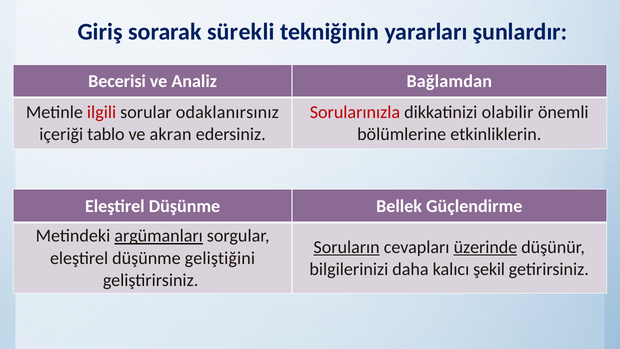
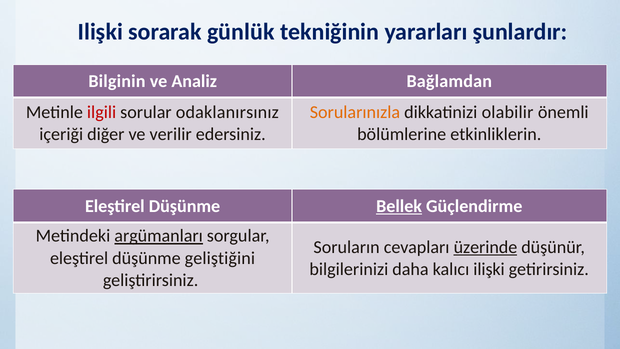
Giriş: Giriş -> Ilişki (100, 32)
sürekli: sürekli -> günlük (241, 32)
Becerisi: Becerisi -> Bilginin (117, 81)
Sorularınızla colour: red -> orange (355, 112)
tablo: tablo -> diğer (106, 134)
akran: akran -> verilir (171, 134)
Bellek underline: none -> present (399, 206)
Soruların underline: present -> none (347, 247)
kalıcı şekil: şekil -> ilişki (489, 269)
